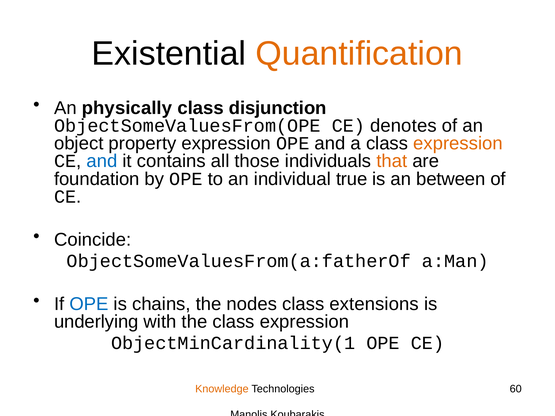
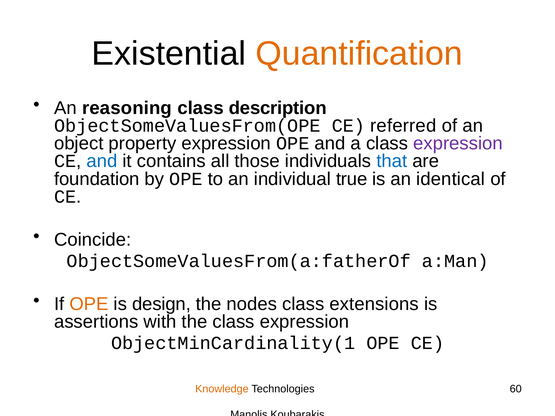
physically: physically -> reasoning (127, 108)
disjunction: disjunction -> description (278, 108)
denotes: denotes -> referred (403, 126)
expression colour: orange -> purple (458, 144)
that colour: orange -> blue (392, 161)
between: between -> identical (451, 179)
OPE colour: blue -> orange (89, 304)
chains: chains -> design (161, 304)
underlying: underlying -> assertions (96, 322)
